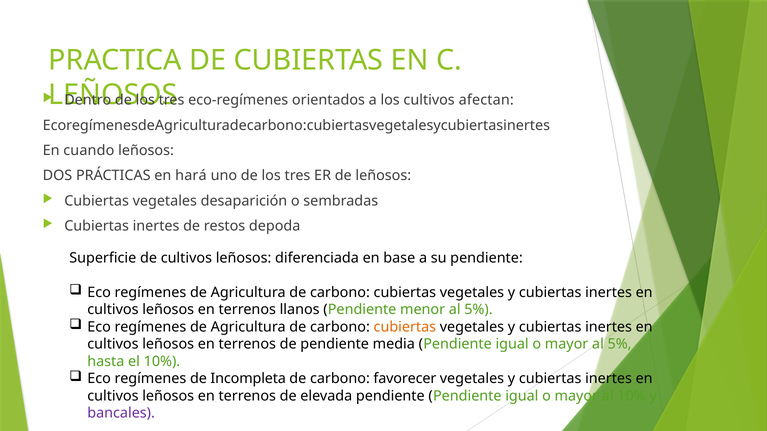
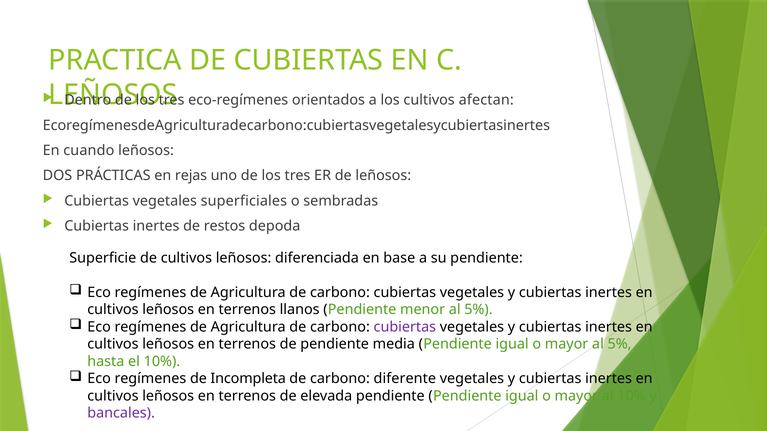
hará: hará -> rejas (191, 176)
desaparición: desaparición -> superficiales (244, 201)
cubiertas colour: orange -> purple (405, 327)
favorecer: favorecer -> diferente (405, 379)
